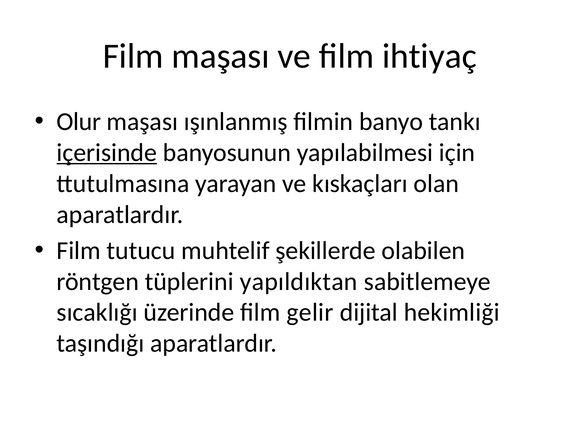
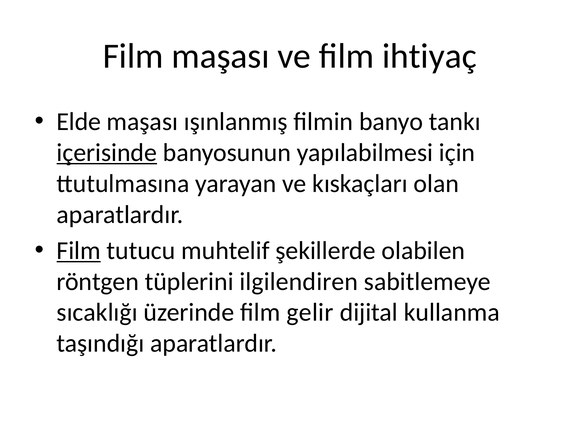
Olur: Olur -> Elde (79, 122)
Film underline: none -> present (79, 251)
yapıldıktan: yapıldıktan -> ilgilendiren (299, 282)
hekimliği: hekimliği -> kullanma (452, 312)
